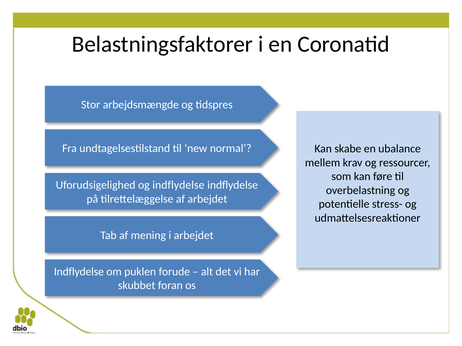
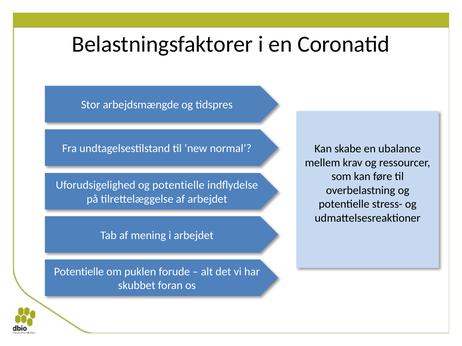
Uforudsigelighed og indflydelse: indflydelse -> potentielle (178, 185)
Indflydelse: Indflydelse -> Potentielle (79, 272)
